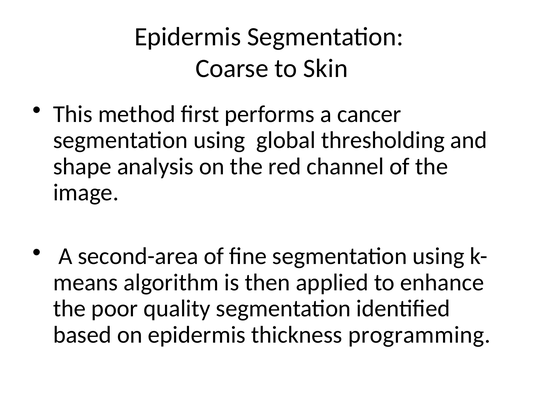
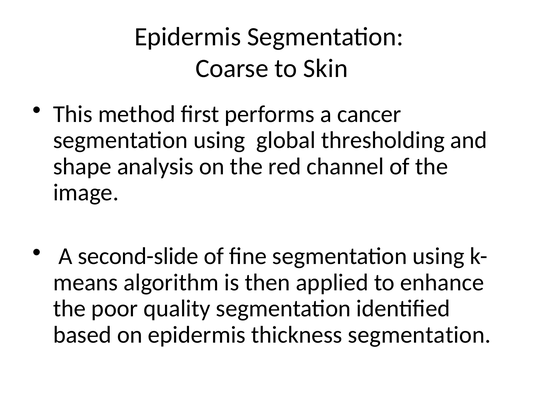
second-area: second-area -> second-slide (138, 256)
thickness programming: programming -> segmentation (419, 335)
